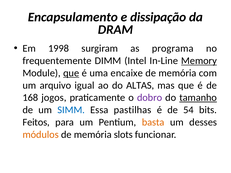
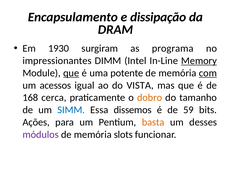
1998: 1998 -> 1930 (59, 48)
frequentemente: frequentemente -> impressionantes (57, 61)
encaixe: encaixe -> potente (127, 73)
com underline: none -> present (208, 73)
arquivo: arquivo -> acessos (55, 85)
ALTAS: ALTAS -> VISTA (140, 85)
jogos: jogos -> cerca (54, 98)
dobro colour: purple -> orange (150, 98)
tamanho underline: present -> none (198, 98)
pastilhas: pastilhas -> dissemos (133, 110)
54: 54 -> 59 (188, 110)
Feitos: Feitos -> Ações (36, 122)
módulos colour: orange -> purple (41, 135)
